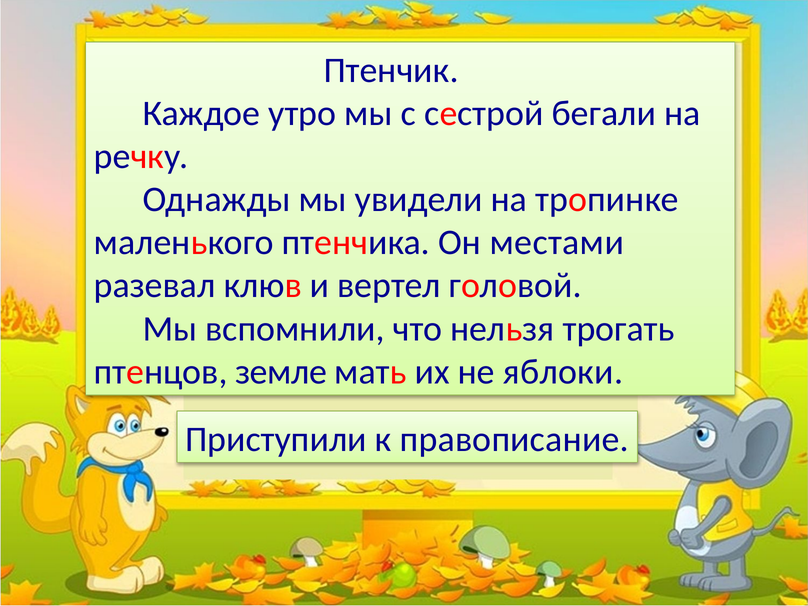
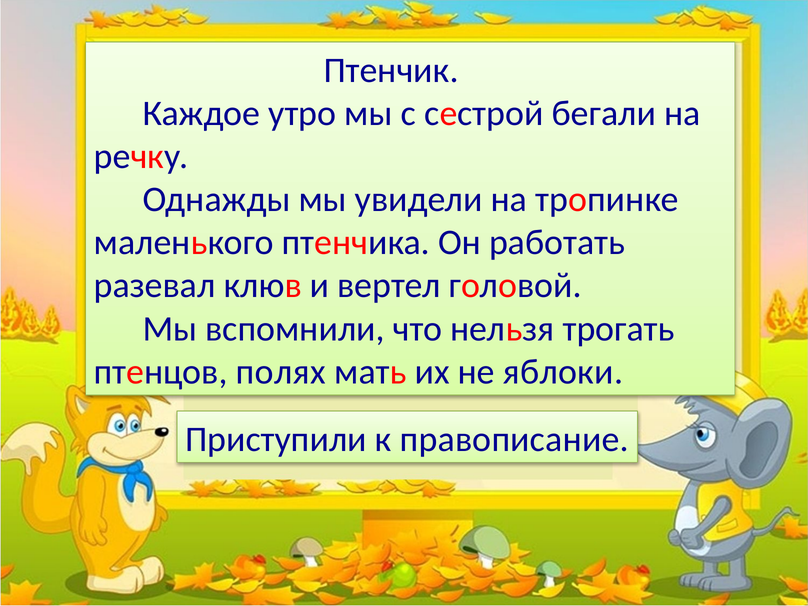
местами: местами -> работать (557, 243)
земле: земле -> полях (281, 372)
